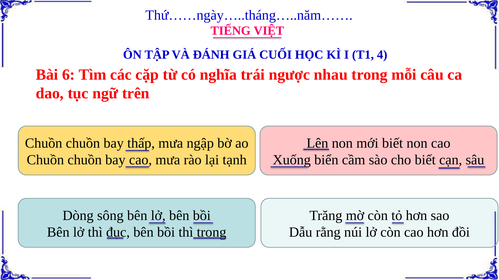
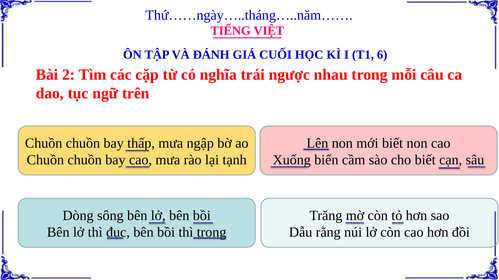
4: 4 -> 6 (382, 55)
6: 6 -> 2 (69, 75)
